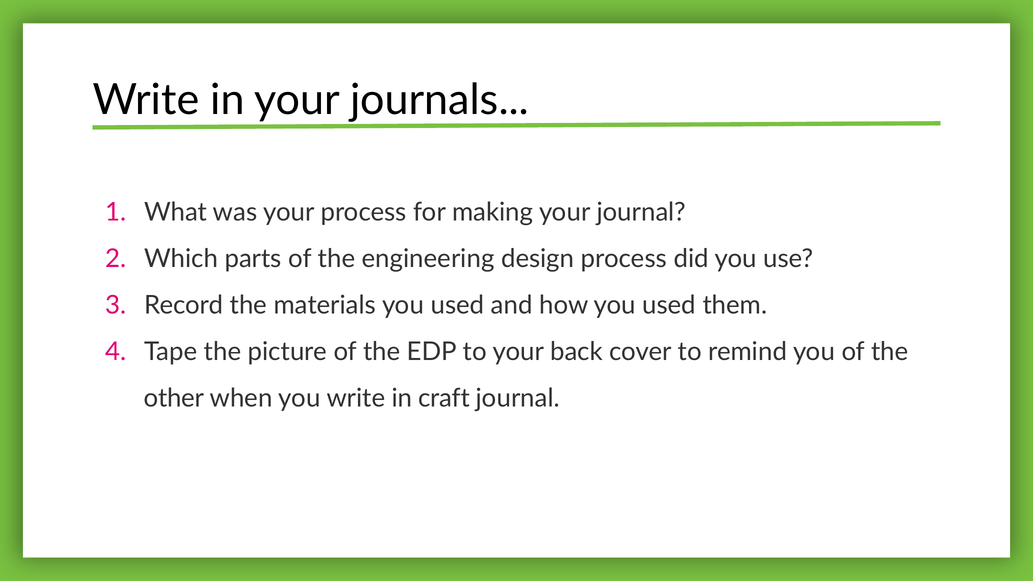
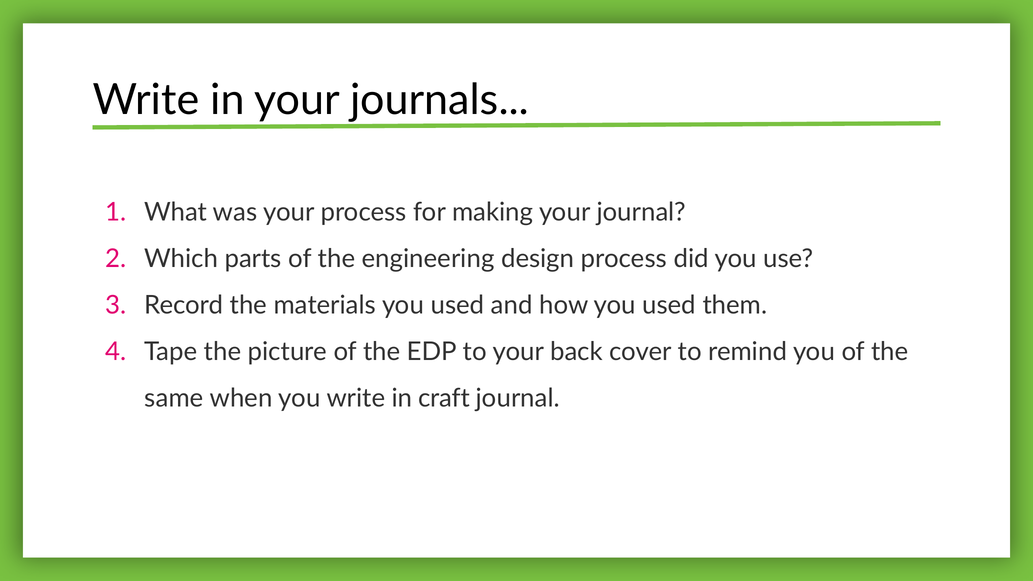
other: other -> same (174, 398)
